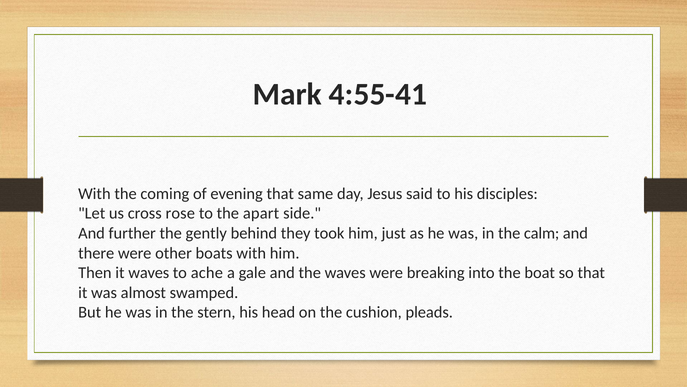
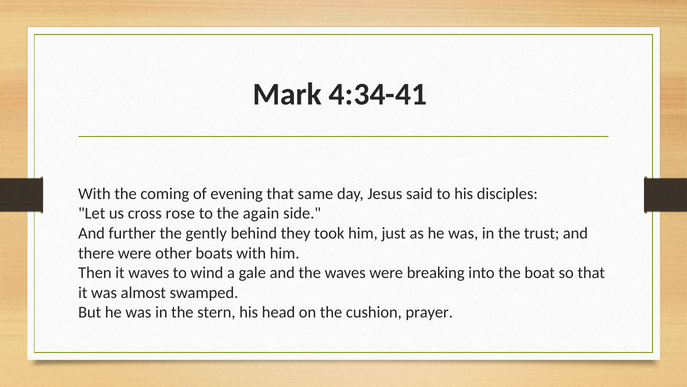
4:55-41: 4:55-41 -> 4:34-41 (378, 94)
apart: apart -> again (261, 213)
calm: calm -> trust (542, 233)
ache: ache -> wind (207, 272)
pleads: pleads -> prayer (429, 312)
